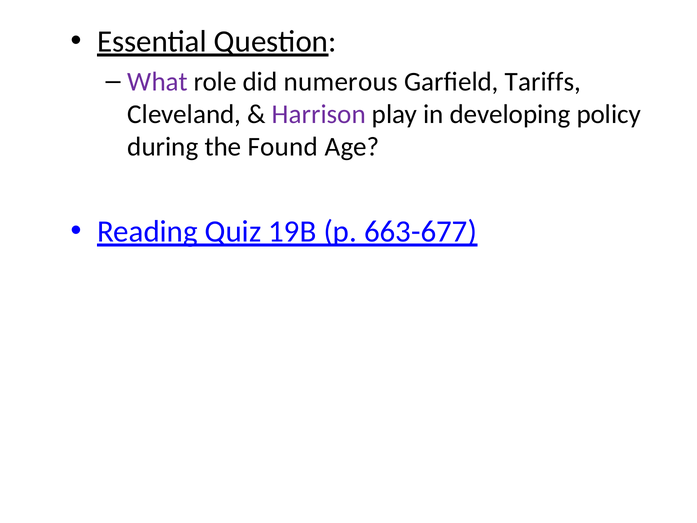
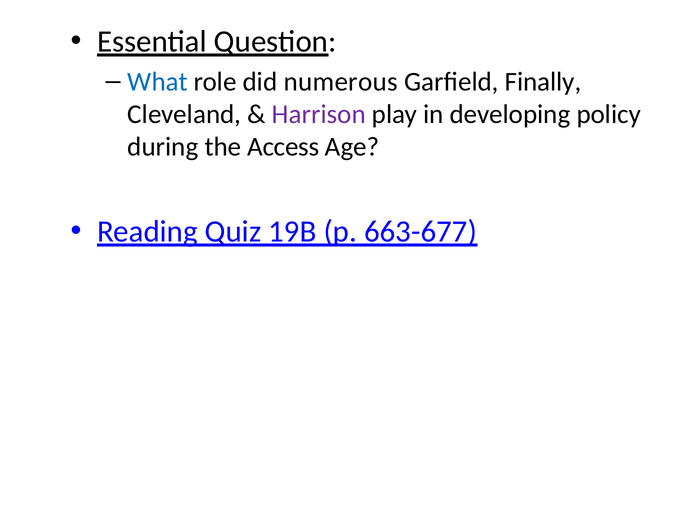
What colour: purple -> blue (158, 82)
Tariffs: Tariffs -> Finally (543, 82)
Found: Found -> Access (283, 147)
